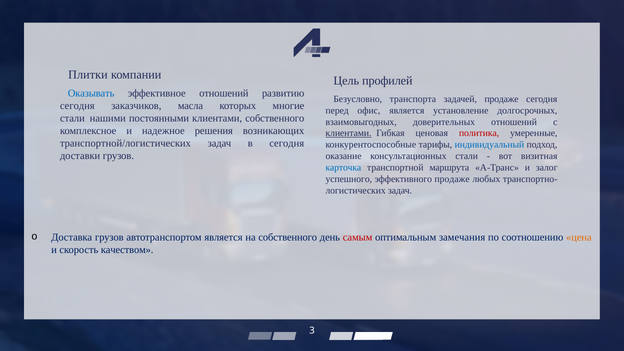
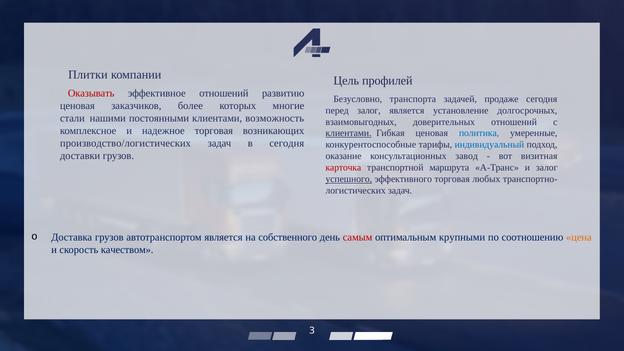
Оказывать colour: blue -> red (91, 93)
сегодня: сегодня -> ценовая (77, 106)
масла: масла -> более (190, 106)
перед офис: офис -> залог (369, 110)
клиентами собственного: собственного -> возможность (275, 118)
надежное решения: решения -> торговая (214, 131)
политика colour: red -> blue (479, 133)
транспортной/логистических: транспортной/логистических -> производство/логистических (125, 143)
консультационных стали: стали -> завод (467, 156)
карточка colour: blue -> red (343, 168)
успешного underline: none -> present (349, 179)
эффективного продаже: продаже -> торговая (452, 179)
замечания: замечания -> крупными (462, 238)
